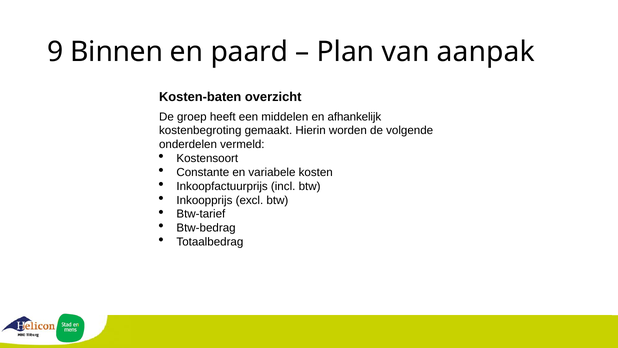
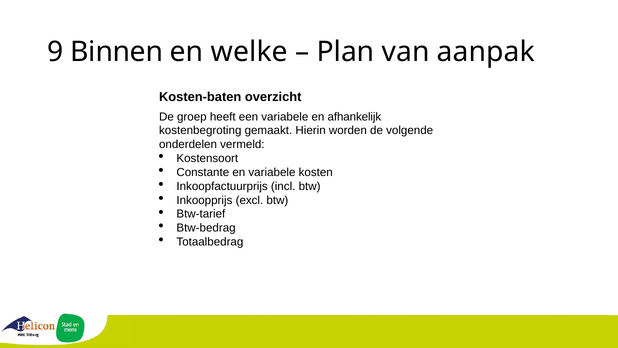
paard: paard -> welke (249, 52)
een middelen: middelen -> variabele (285, 117)
